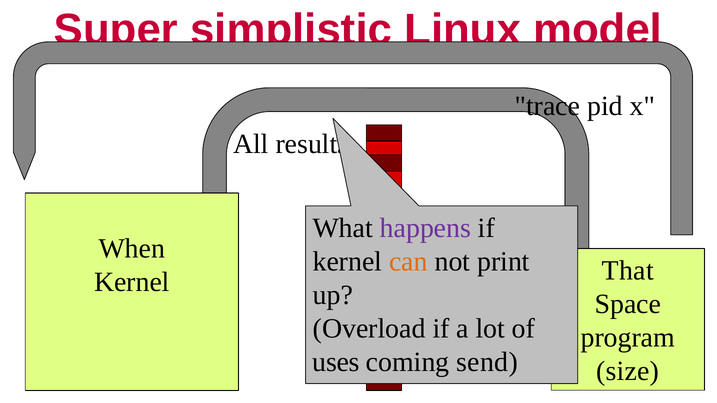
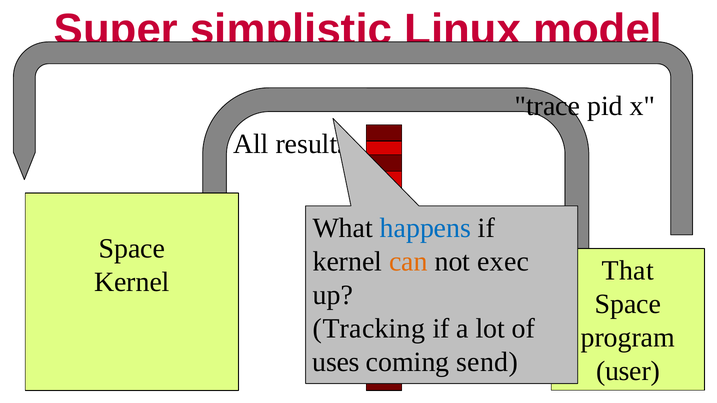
happens colour: purple -> blue (425, 228)
When: When -> Space (132, 249)
print: print -> exec (503, 262)
Overload: Overload -> Tracking (369, 329)
size: size -> user (628, 371)
